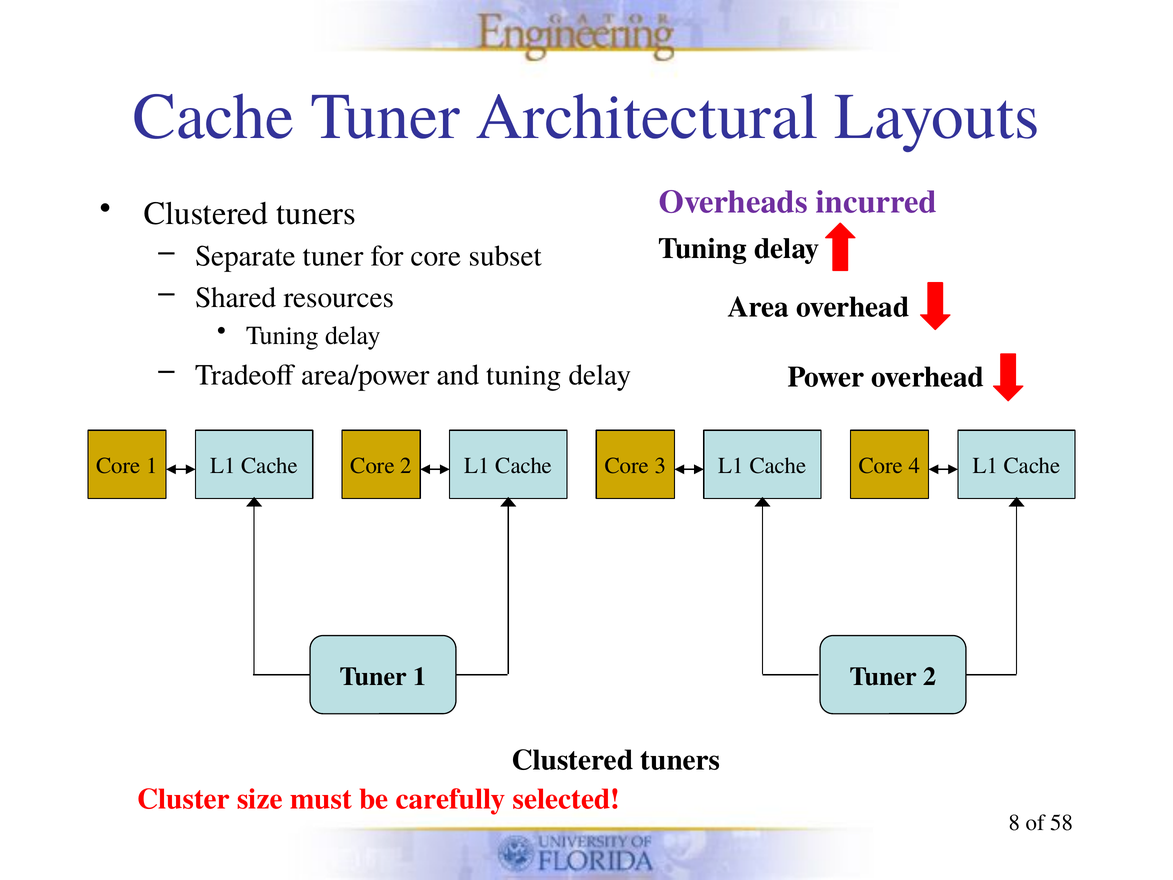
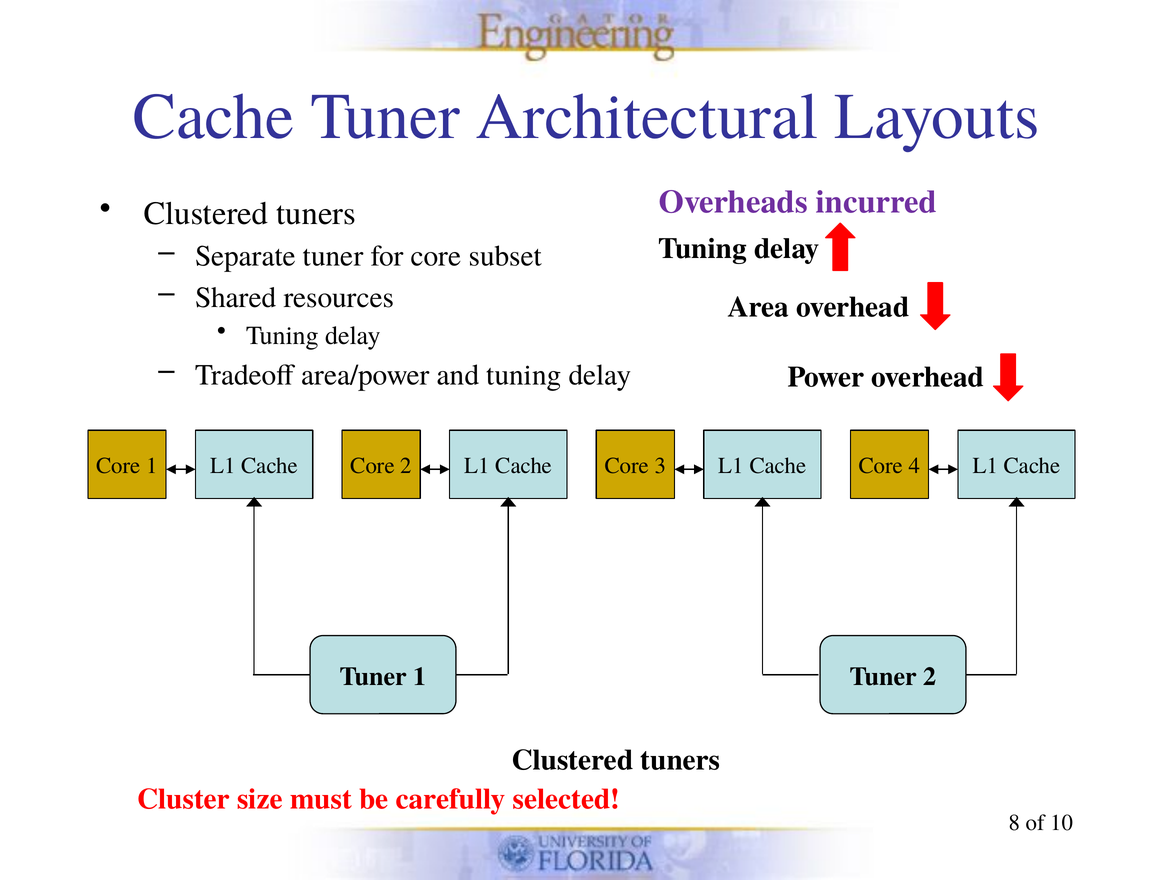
58: 58 -> 10 (1062, 823)
